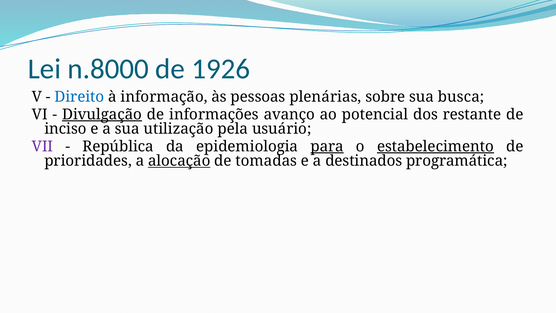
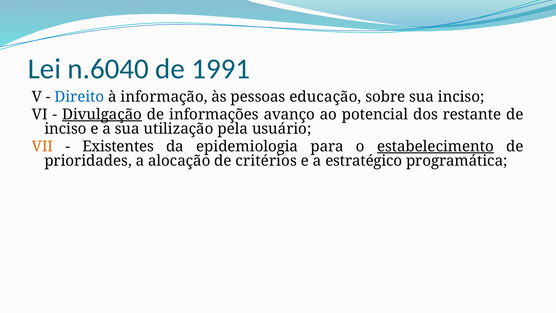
n.8000: n.8000 -> n.6040 (108, 69)
1926: 1926 -> 1991 (221, 69)
plenárias: plenárias -> educação (325, 97)
sua busca: busca -> inciso (461, 97)
VII colour: purple -> orange (43, 146)
República: República -> Existentes (118, 146)
para underline: present -> none (327, 146)
alocação underline: present -> none (179, 161)
tomadas: tomadas -> critérios (266, 161)
destinados: destinados -> estratégico (364, 161)
